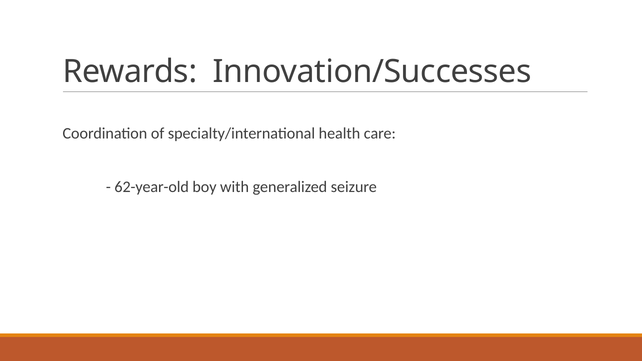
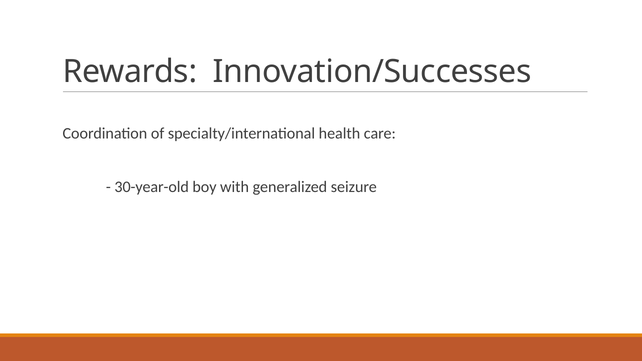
62-year-old: 62-year-old -> 30-year-old (152, 187)
